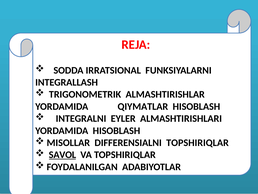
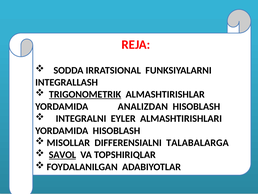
TRIGONOMETRIK underline: none -> present (85, 94)
QIYMATLAR: QIYMATLAR -> ANALIZDAN (143, 106)
DIFFERENSIALNI TOPSHIRIQLAR: TOPSHIRIQLAR -> TALABALARGA (197, 142)
